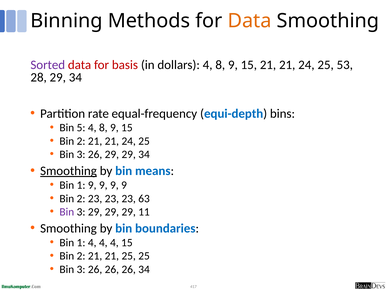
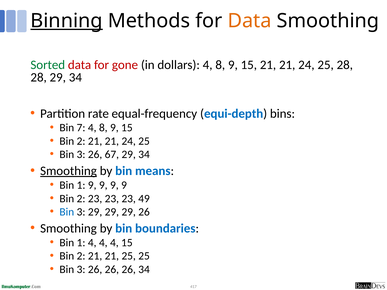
Binning underline: none -> present (67, 21)
Sorted colour: purple -> green (48, 65)
basis: basis -> gone (125, 65)
25 53: 53 -> 28 (345, 65)
5: 5 -> 7 (81, 128)
26 29: 29 -> 67 (112, 155)
63: 63 -> 49 (144, 199)
Bin colour: purple -> blue (67, 212)
29 11: 11 -> 26 (144, 212)
